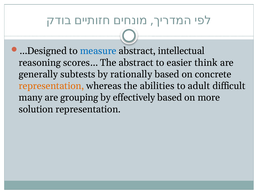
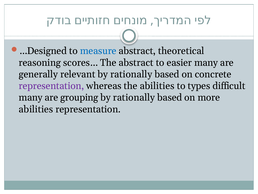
intellectual: intellectual -> theoretical (181, 51)
easier think: think -> many (206, 62)
subtests: subtests -> relevant (78, 74)
representation colour: orange -> purple (51, 86)
adult: adult -> types (199, 86)
effectively: effectively -> rationally (134, 97)
solution: solution -> abilities (36, 109)
